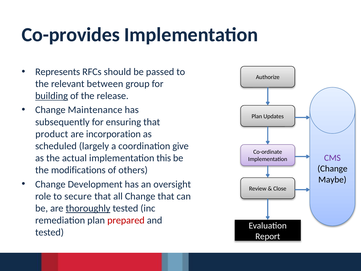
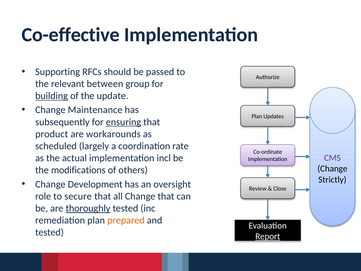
Co-provides: Co-provides -> Co-effective (71, 35)
Represents: Represents -> Supporting (58, 72)
release: release -> update (113, 96)
ensuring underline: none -> present (123, 122)
incorporation: incorporation -> workarounds (113, 134)
give: give -> rate (181, 146)
this: this -> incl (164, 158)
Maybe: Maybe -> Strictly (332, 179)
prepared colour: red -> orange (126, 220)
Report underline: none -> present (268, 236)
